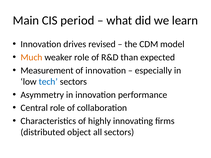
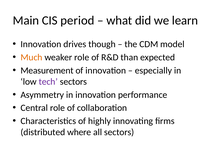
revised: revised -> though (102, 44)
tech colour: blue -> purple (48, 82)
object: object -> where (79, 132)
